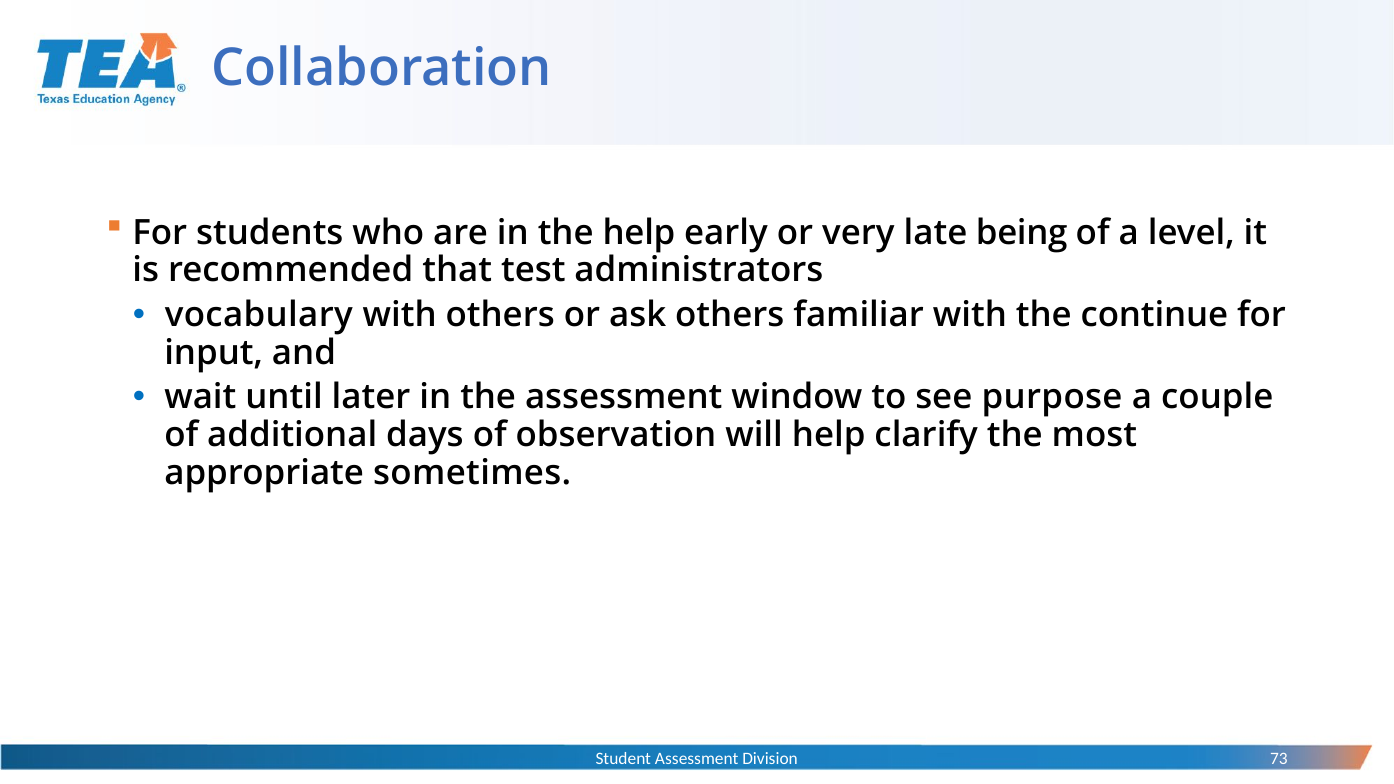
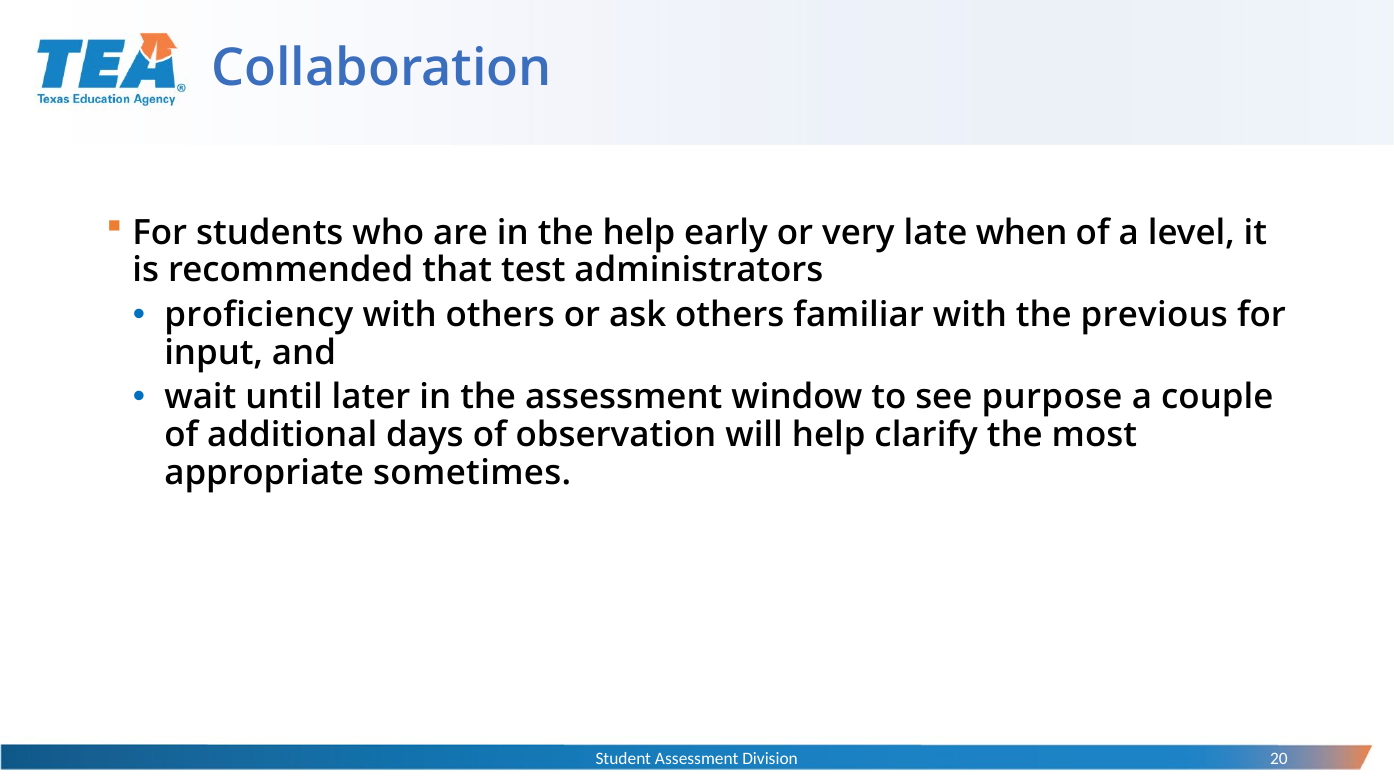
being: being -> when (1022, 233)
vocabulary: vocabulary -> proficiency (259, 315)
continue: continue -> previous (1154, 315)
73: 73 -> 20 (1279, 758)
